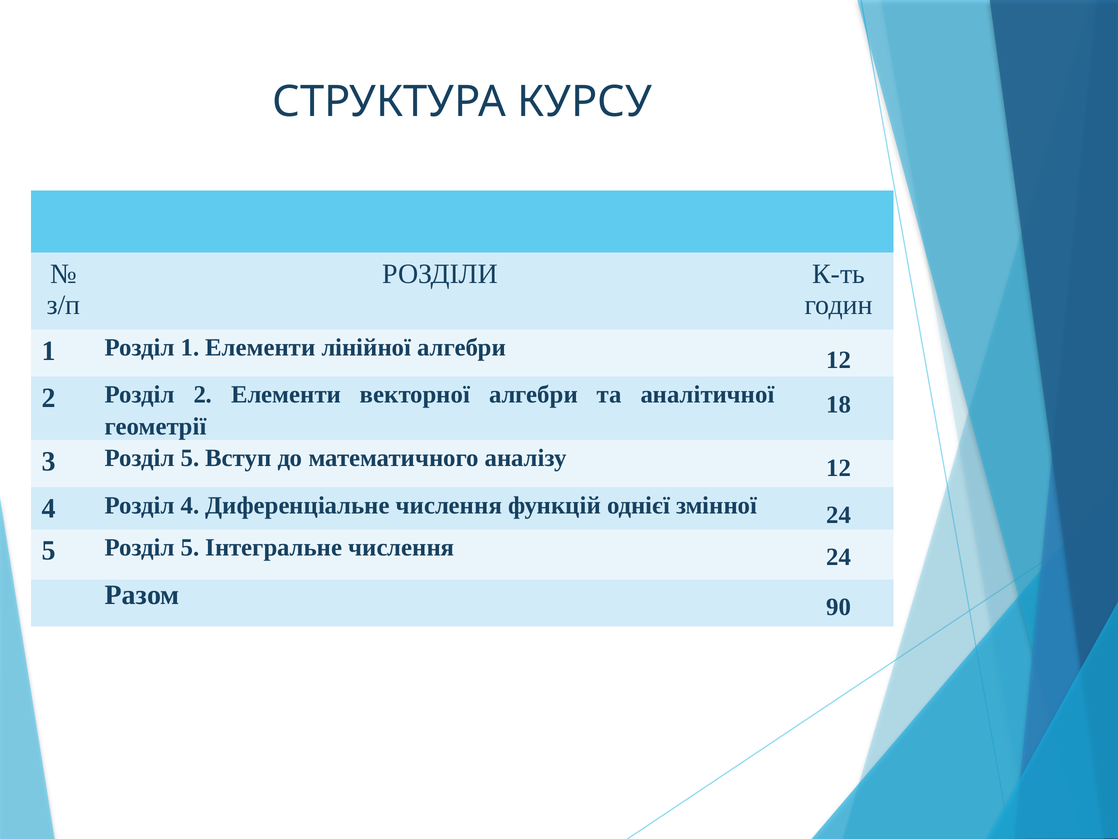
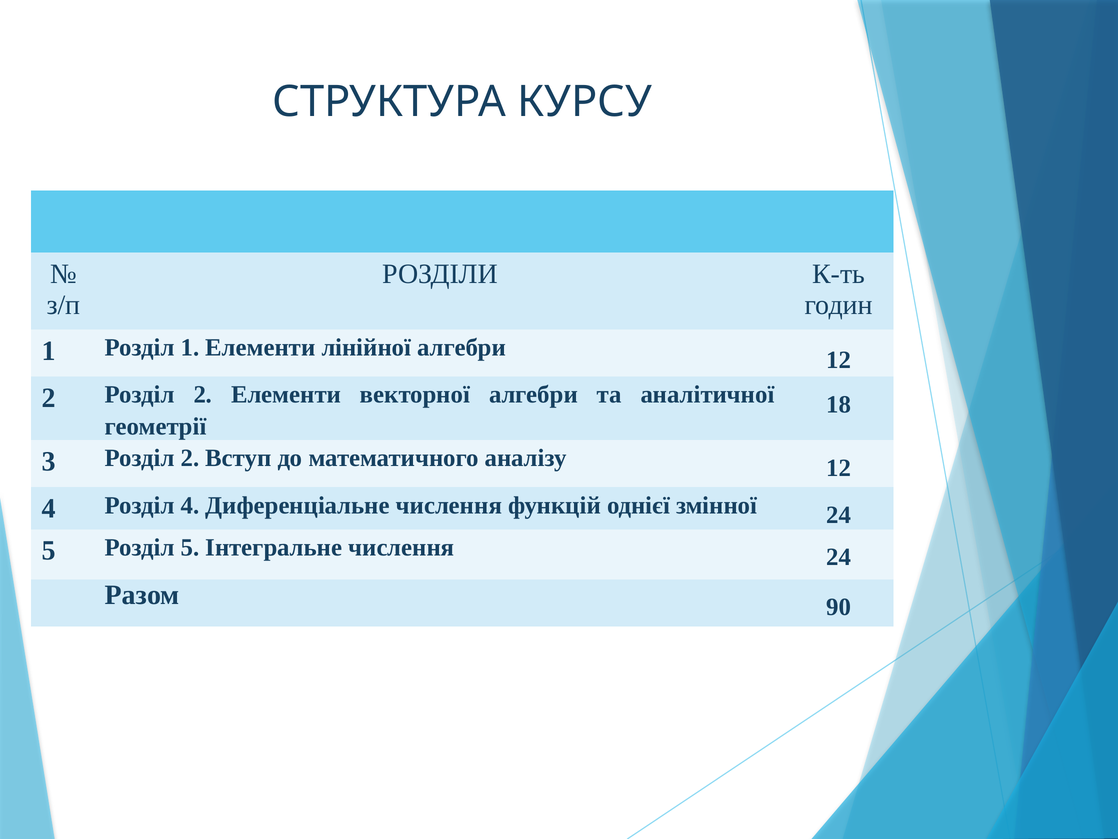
3 Розділ 5: 5 -> 2 (190, 458)
